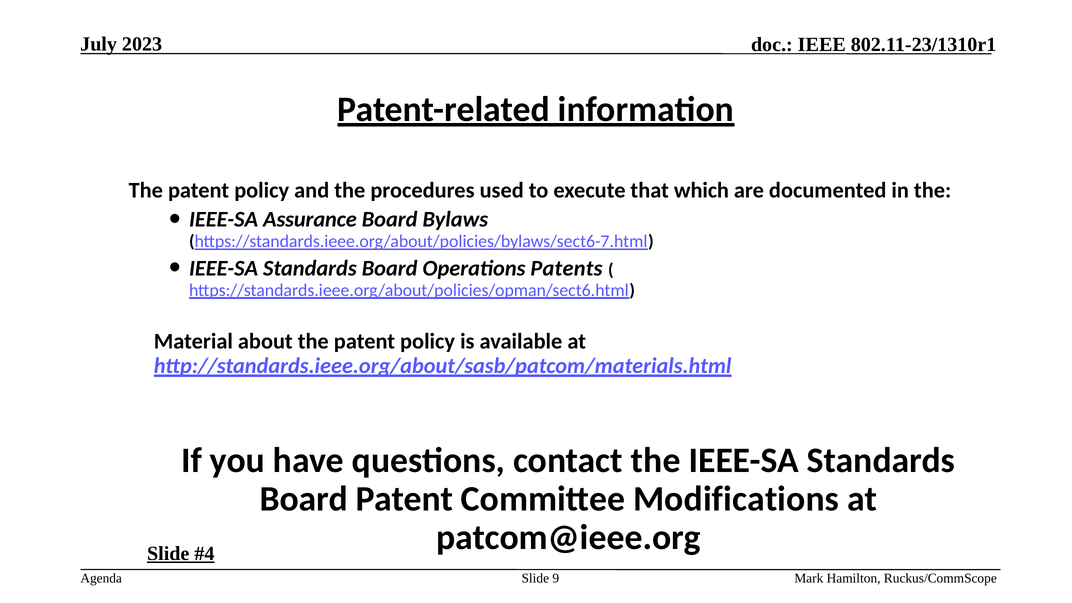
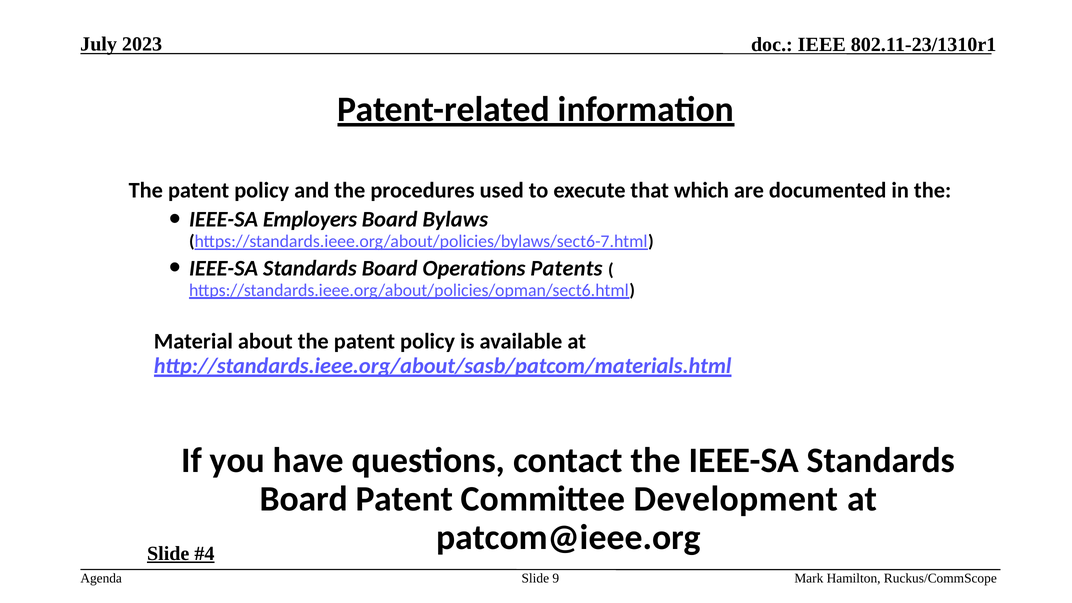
Assurance: Assurance -> Employers (310, 219)
Modifications: Modifications -> Development (736, 499)
